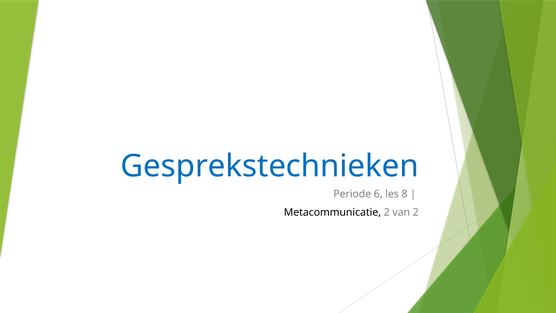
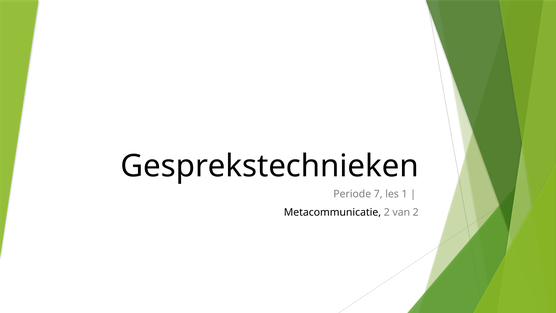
Gesprekstechnieken colour: blue -> black (270, 166)
6: 6 -> 7 (378, 194)
8: 8 -> 1 (405, 194)
